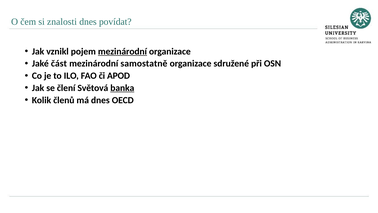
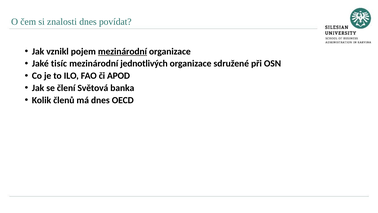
část: část -> tisíc (59, 63)
samostatně: samostatně -> jednotlivých (144, 63)
banka underline: present -> none (122, 88)
